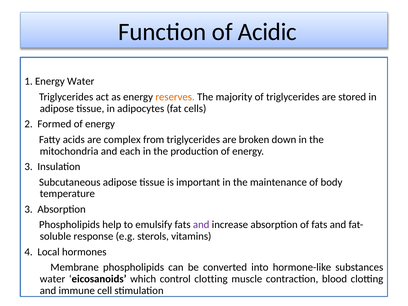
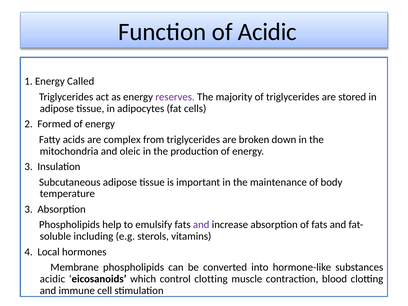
Energy Water: Water -> Called (81, 81)
reserves colour: orange -> purple (175, 97)
each: each -> oleic (130, 151)
response: response -> including (93, 236)
water: water -> acidic (52, 279)
